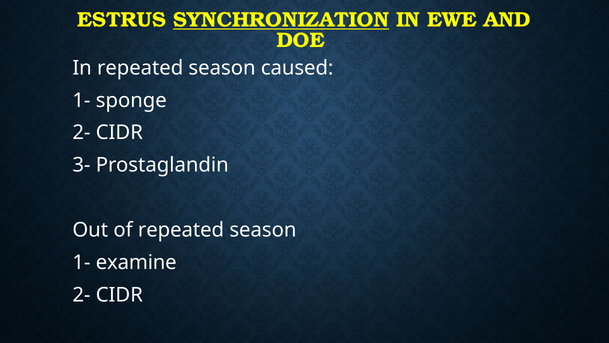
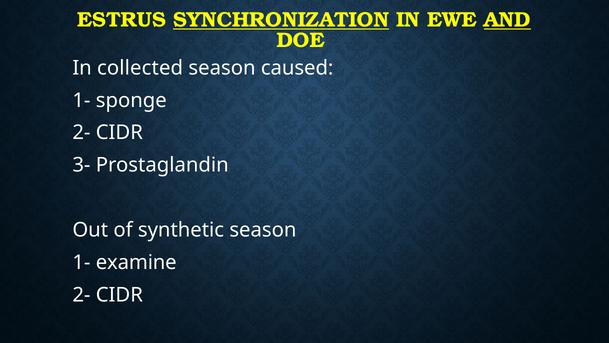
AND underline: none -> present (507, 20)
In repeated: repeated -> collected (140, 68)
of repeated: repeated -> synthetic (181, 230)
